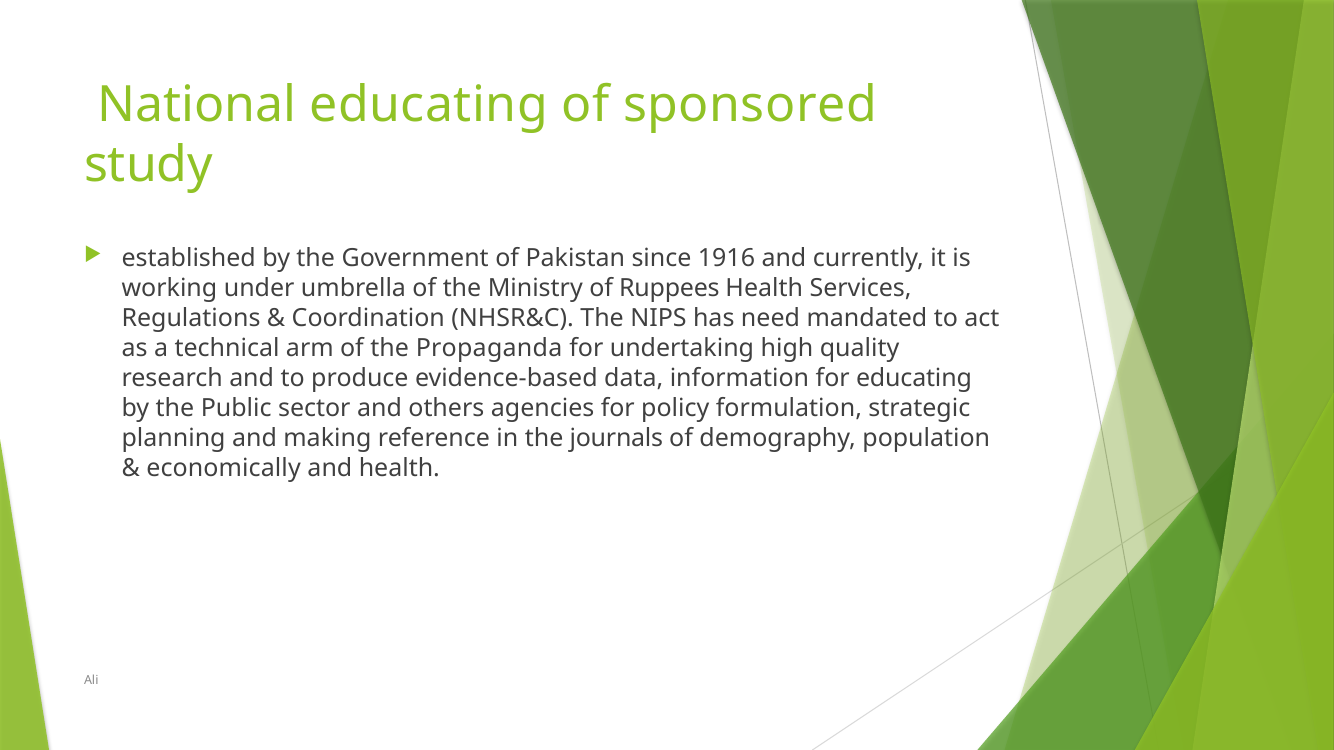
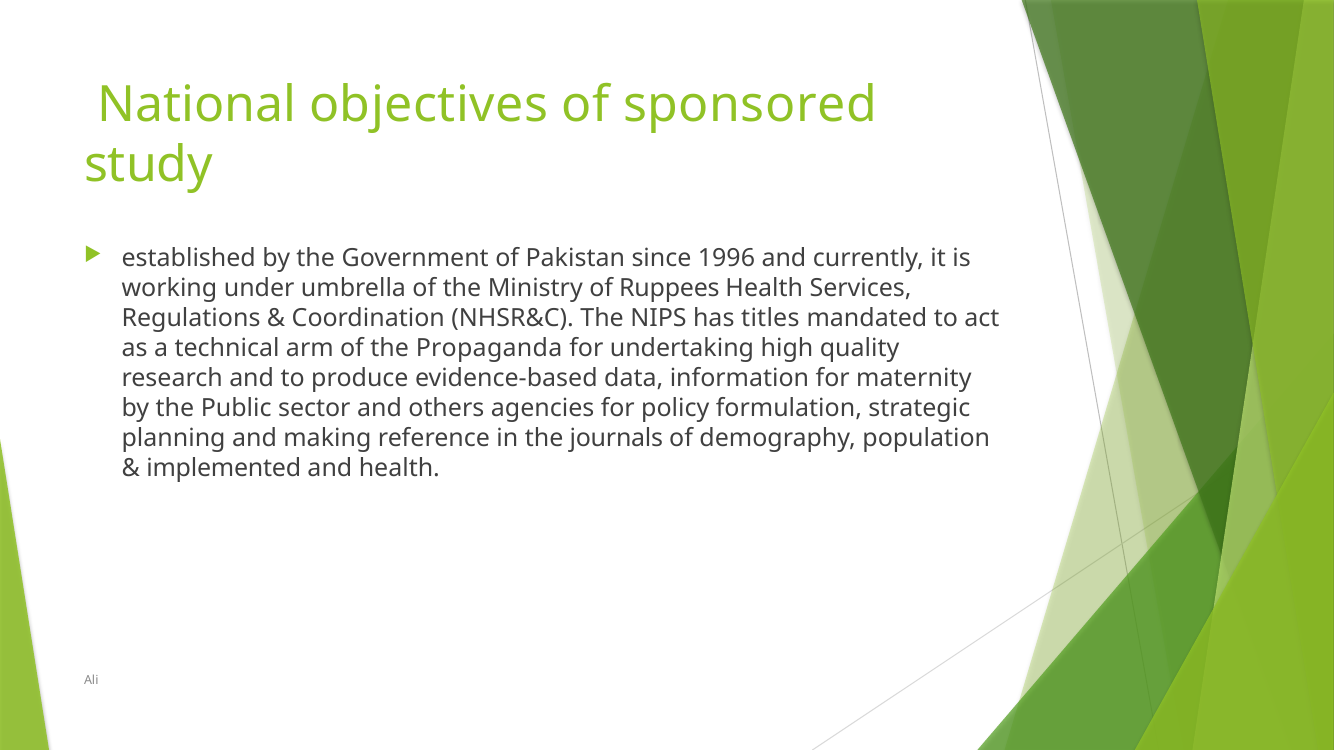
National educating: educating -> objectives (429, 105)
1916: 1916 -> 1996 (726, 258)
need: need -> titles (770, 318)
for educating: educating -> maternity (914, 378)
economically: economically -> implemented (224, 468)
